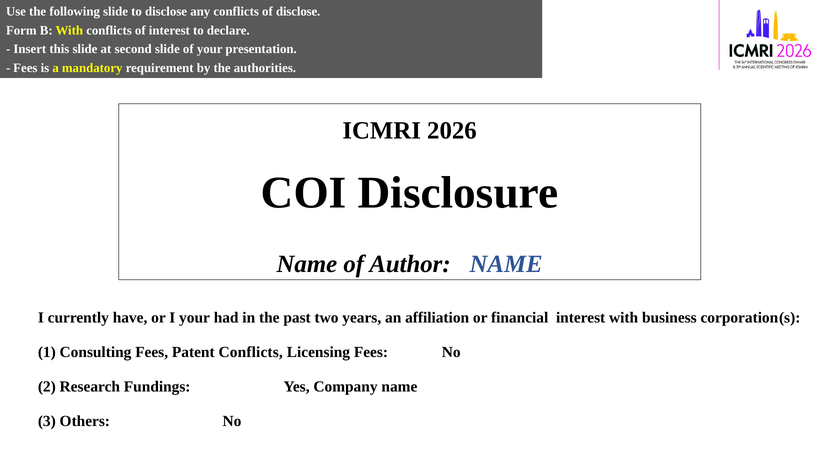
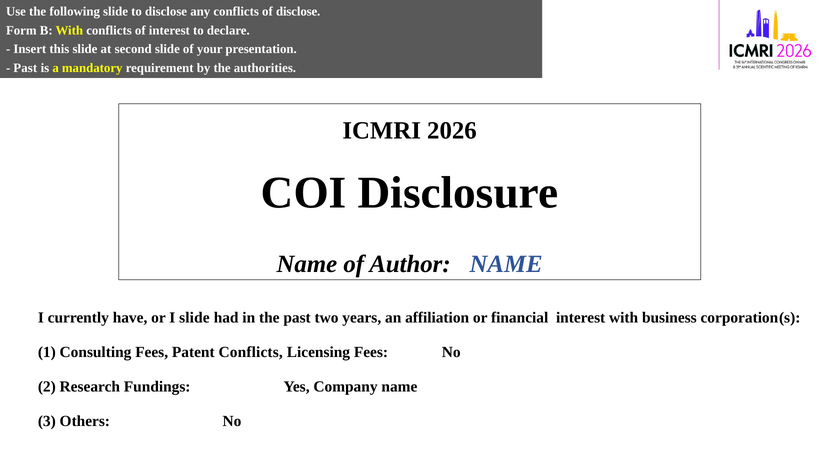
Fees: Fees -> Past (25, 68)
I your: your -> slide (194, 318)
